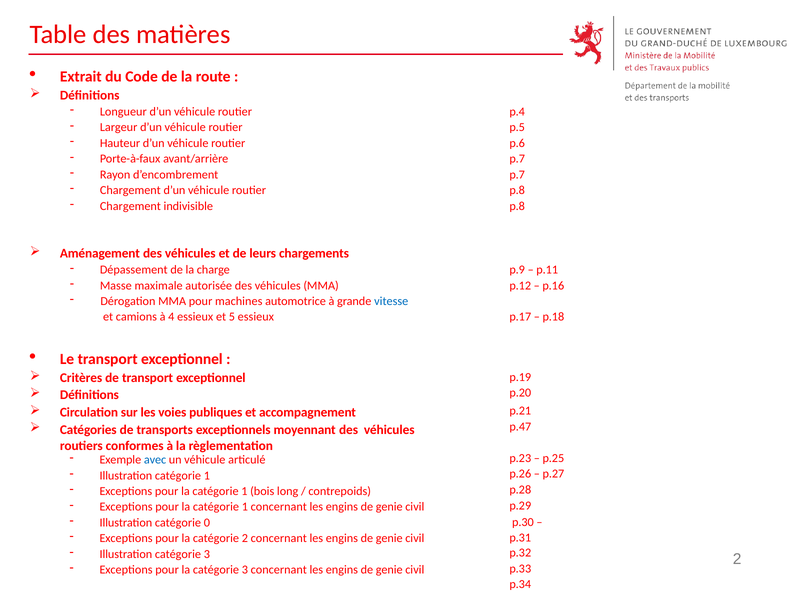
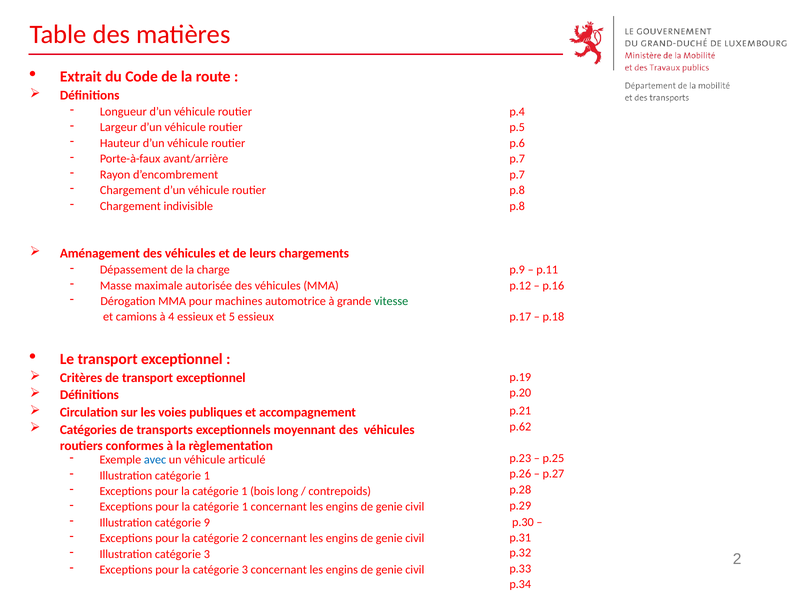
vitesse colour: blue -> green (391, 301)
p.47: p.47 -> p.62 (520, 427)
0: 0 -> 9 (207, 523)
